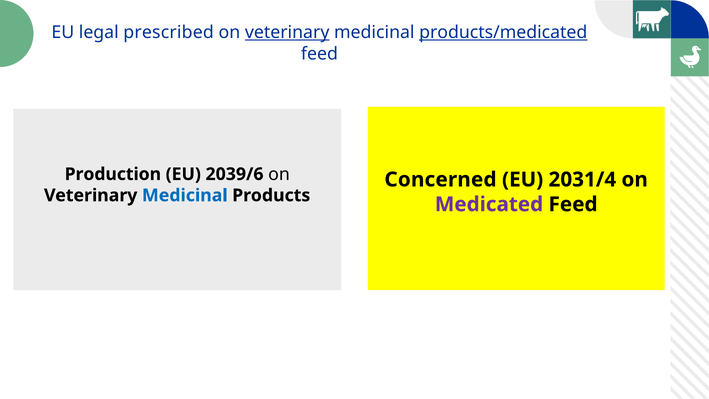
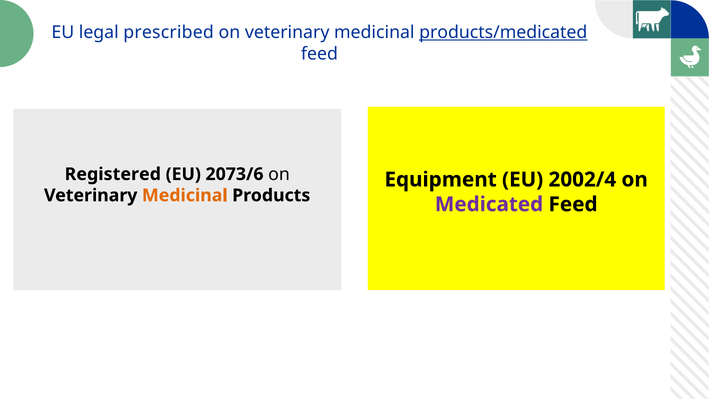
veterinary underline: present -> none (287, 33)
Production: Production -> Registered (113, 174)
2039/6: 2039/6 -> 2073/6 (235, 174)
Concerned: Concerned -> Equipment (441, 180)
2031/4: 2031/4 -> 2002/4 (582, 180)
Medicinal colour: blue -> orange (185, 196)
